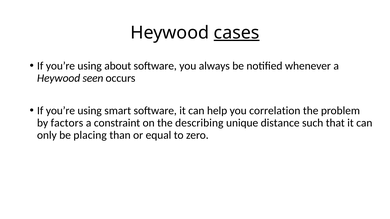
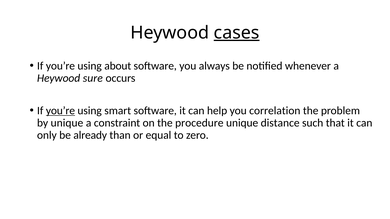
seen: seen -> sure (93, 78)
you’re underline: none -> present (60, 111)
by factors: factors -> unique (67, 123)
describing: describing -> procedure (199, 123)
placing: placing -> already (90, 135)
